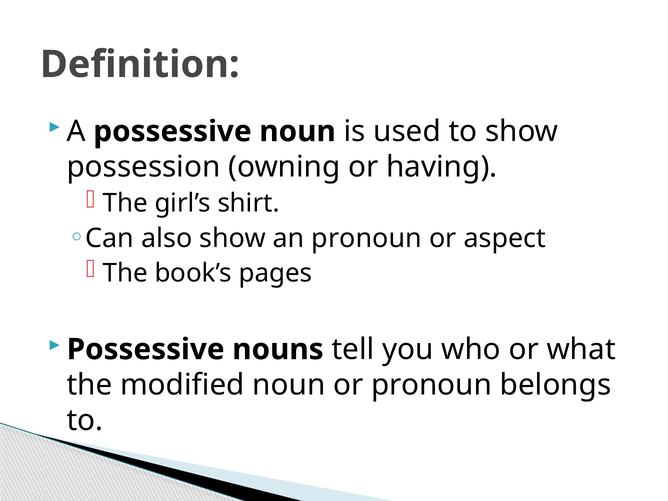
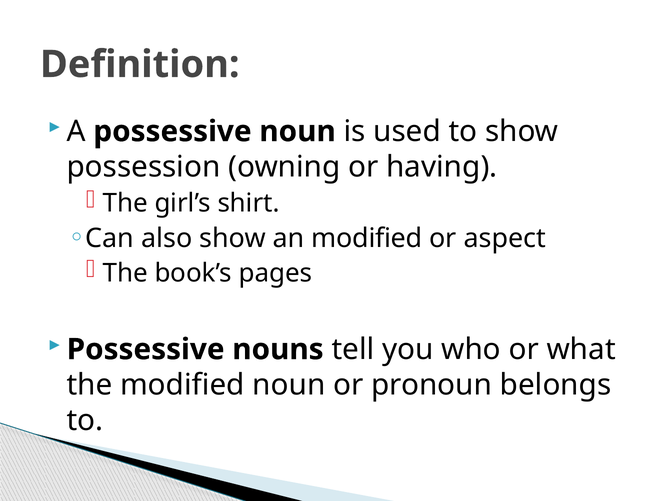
an pronoun: pronoun -> modified (367, 238)
